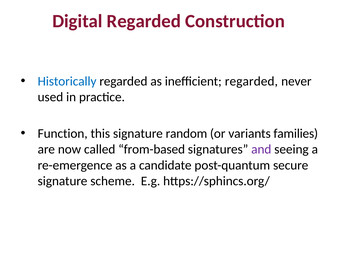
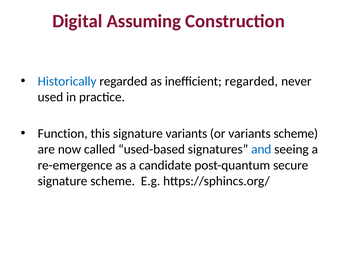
Digital Regarded: Regarded -> Assuming (144, 21)
signature random: random -> variants (186, 134)
variants families: families -> scheme (296, 134)
from-based: from-based -> used-based (152, 149)
and colour: purple -> blue (261, 149)
